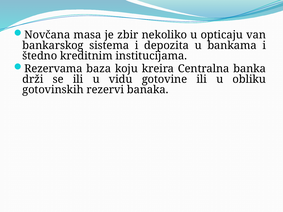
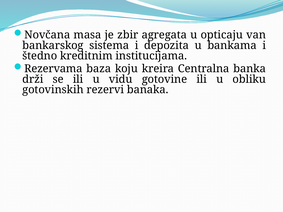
nekoliko: nekoliko -> agregata (164, 35)
